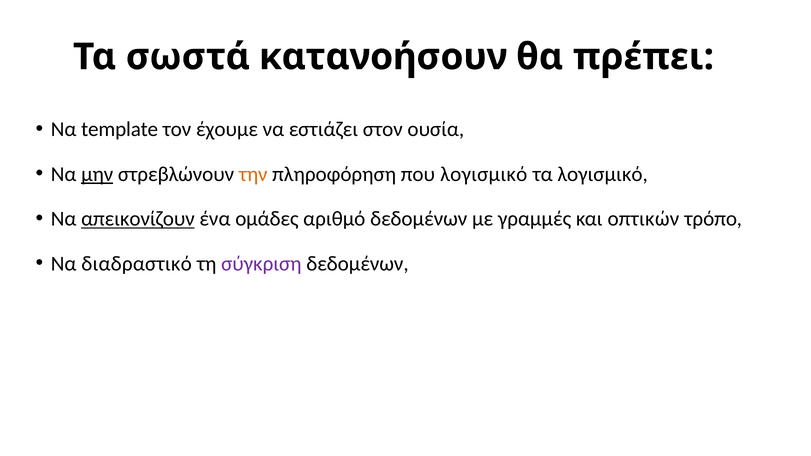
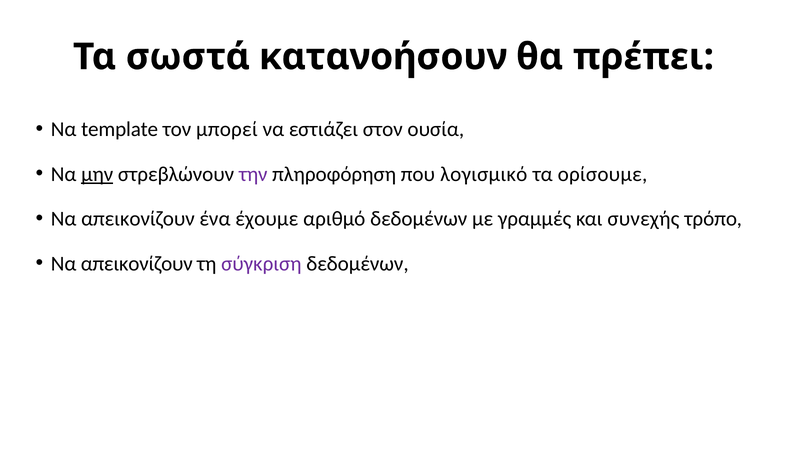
έχουμε: έχουμε -> μπορεί (227, 129)
την colour: orange -> purple (253, 174)
τα λογισμικό: λογισμικό -> ορίσουμε (602, 174)
απεικονίζουν underline: present -> none (138, 219)
ομάδες: ομάδες -> έχουμε (267, 219)
οπτικών: οπτικών -> συνεχής (643, 219)
διαδραστικό: διαδραστικό -> απεικονίζουν (137, 264)
